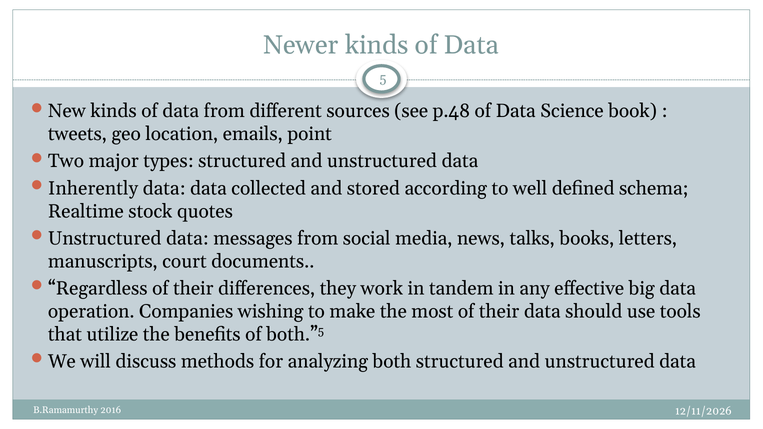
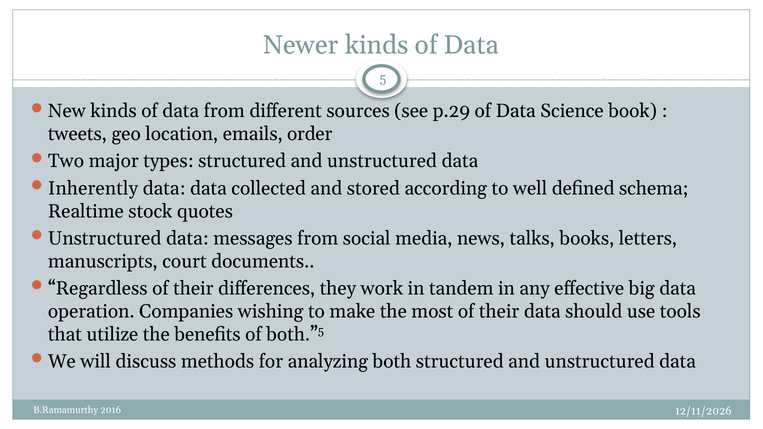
p.48: p.48 -> p.29 (451, 111)
point: point -> order (310, 134)
